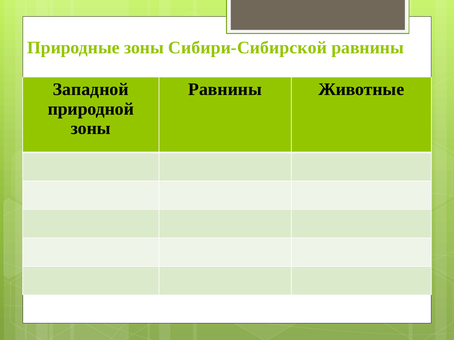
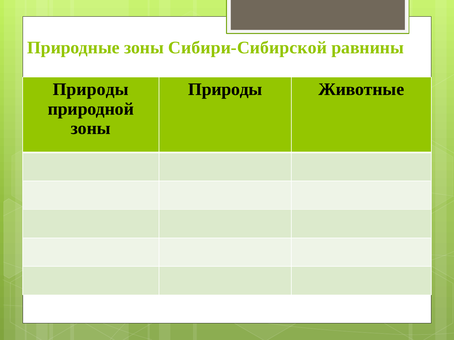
Западной: Западной -> Природы (91, 89)
Равнины: Равнины -> Природы (225, 89)
